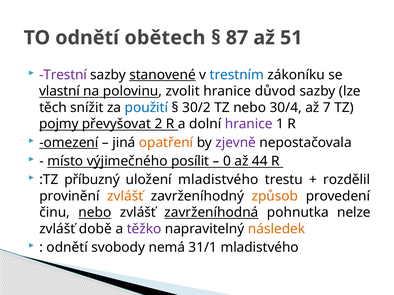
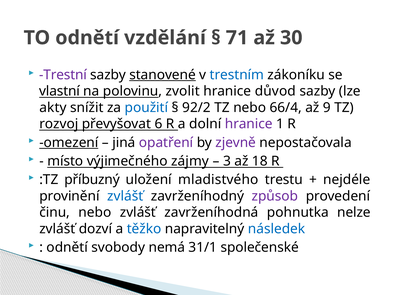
obětech: obětech -> vzdělání (165, 38)
87: 87 -> 71 (237, 38)
51: 51 -> 30 (291, 38)
těch: těch -> akty (53, 108)
30/2: 30/2 -> 92/2 (197, 108)
30/4: 30/4 -> 66/4 (286, 108)
7: 7 -> 9 (327, 108)
pojmy: pojmy -> rozvoj (59, 124)
2: 2 -> 6 (158, 124)
opatření colour: orange -> purple (166, 143)
posílit: posílit -> zájmy (190, 161)
0: 0 -> 3 (227, 161)
44: 44 -> 18 (260, 161)
rozdělil: rozdělil -> nejdéle (347, 180)
zvlášť colour: orange -> blue (125, 196)
způsob colour: orange -> purple (275, 196)
nebo underline: present -> none (95, 213)
zavrženíhodná underline: present -> none (211, 213)
době: době -> dozví (96, 229)
těžko colour: purple -> blue (144, 229)
následek colour: orange -> blue (277, 229)
31/1 mladistvého: mladistvého -> společenské (260, 248)
